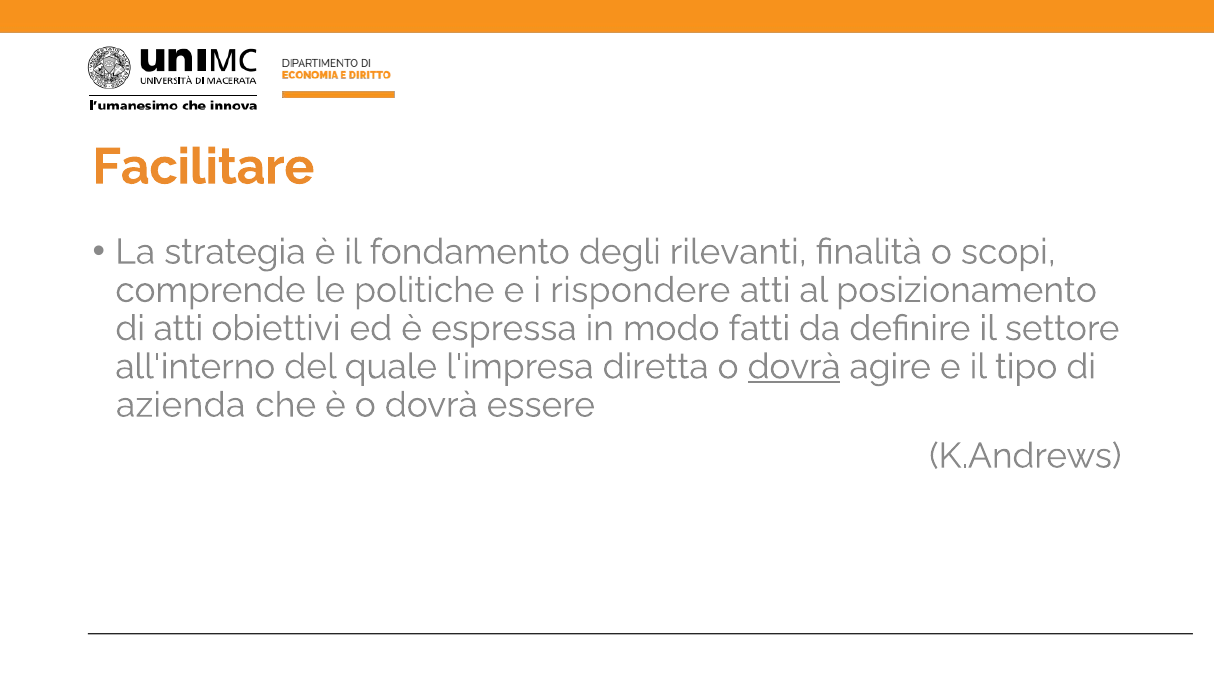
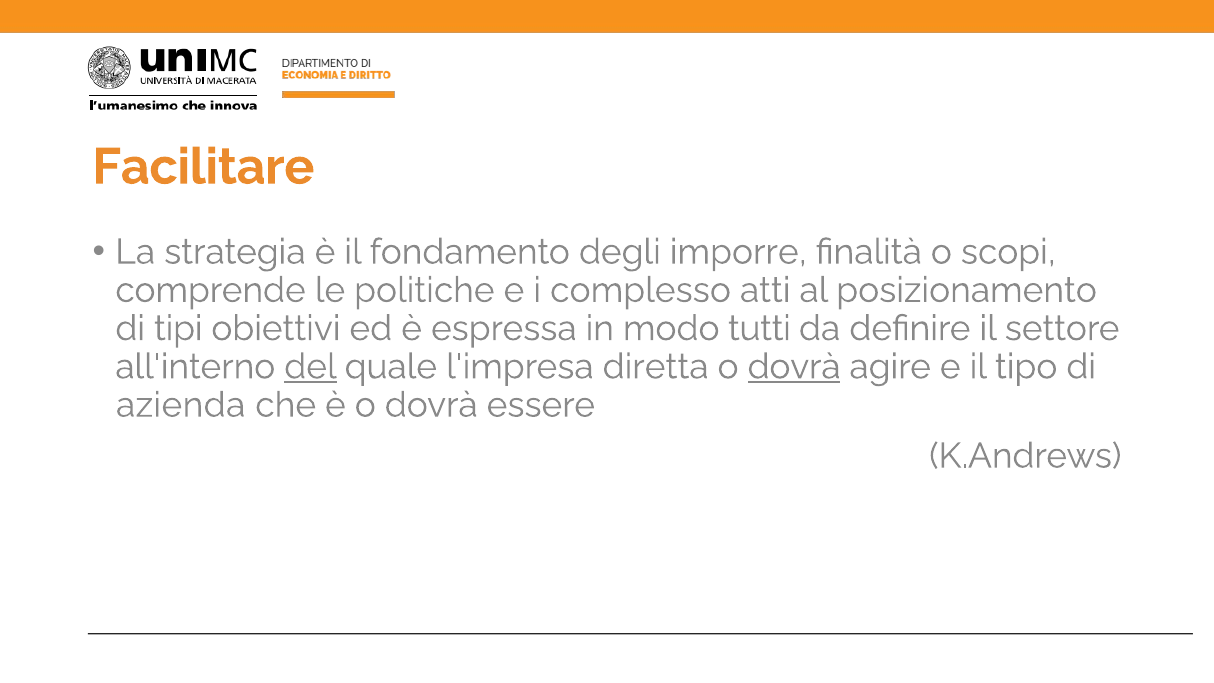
rilevanti: rilevanti -> imporre (738, 252)
rispondere: rispondere -> complesso (641, 290)
di atti: atti -> tipi (178, 328)
fatti: fatti -> tutti (759, 328)
del underline: none -> present (310, 367)
